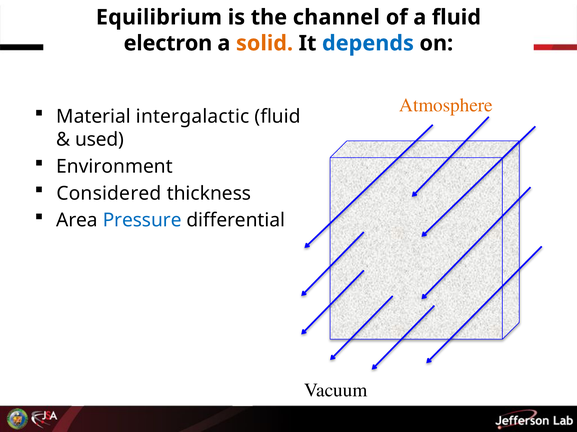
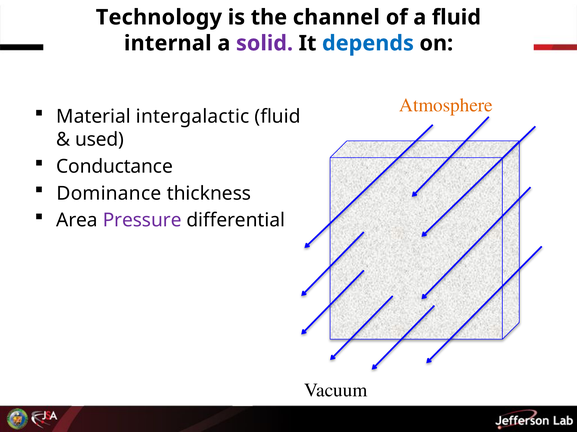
Equilibrium: Equilibrium -> Technology (159, 17)
electron: electron -> internal (168, 43)
solid colour: orange -> purple (265, 43)
Environment: Environment -> Conductance (115, 167)
Considered: Considered -> Dominance (109, 194)
Pressure colour: blue -> purple (142, 221)
